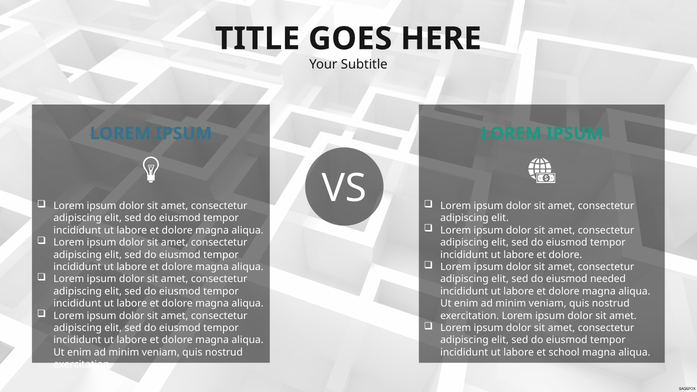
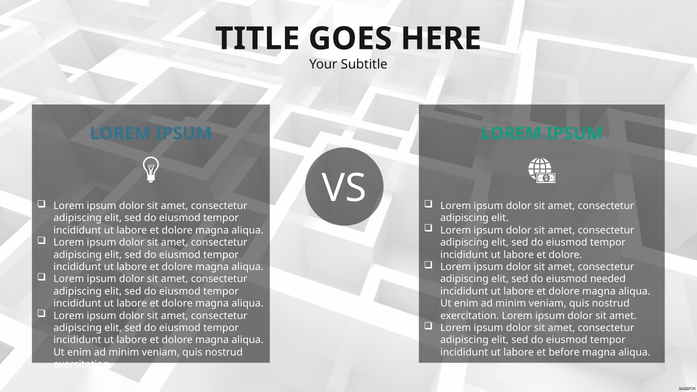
school: school -> before (564, 352)
